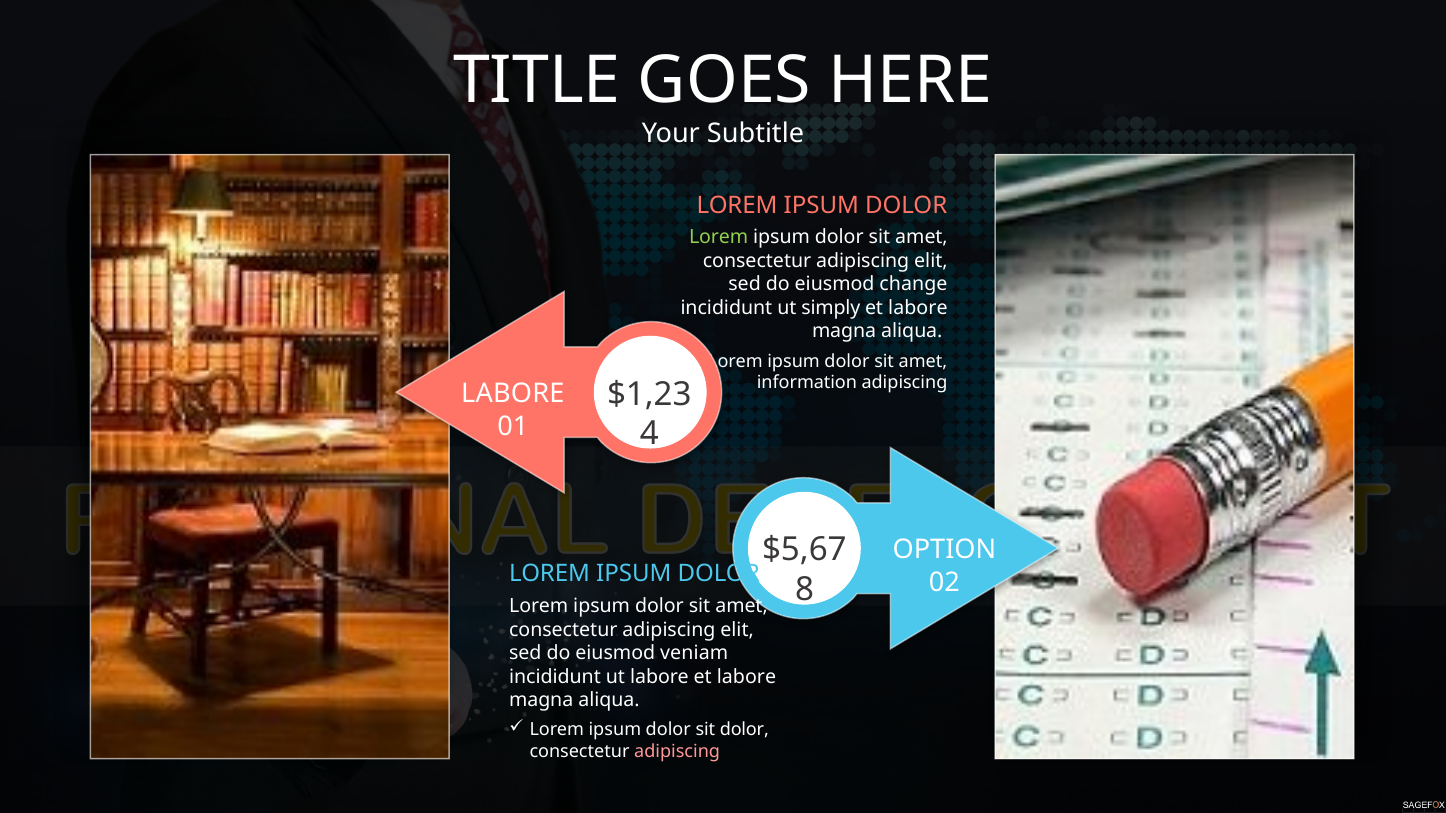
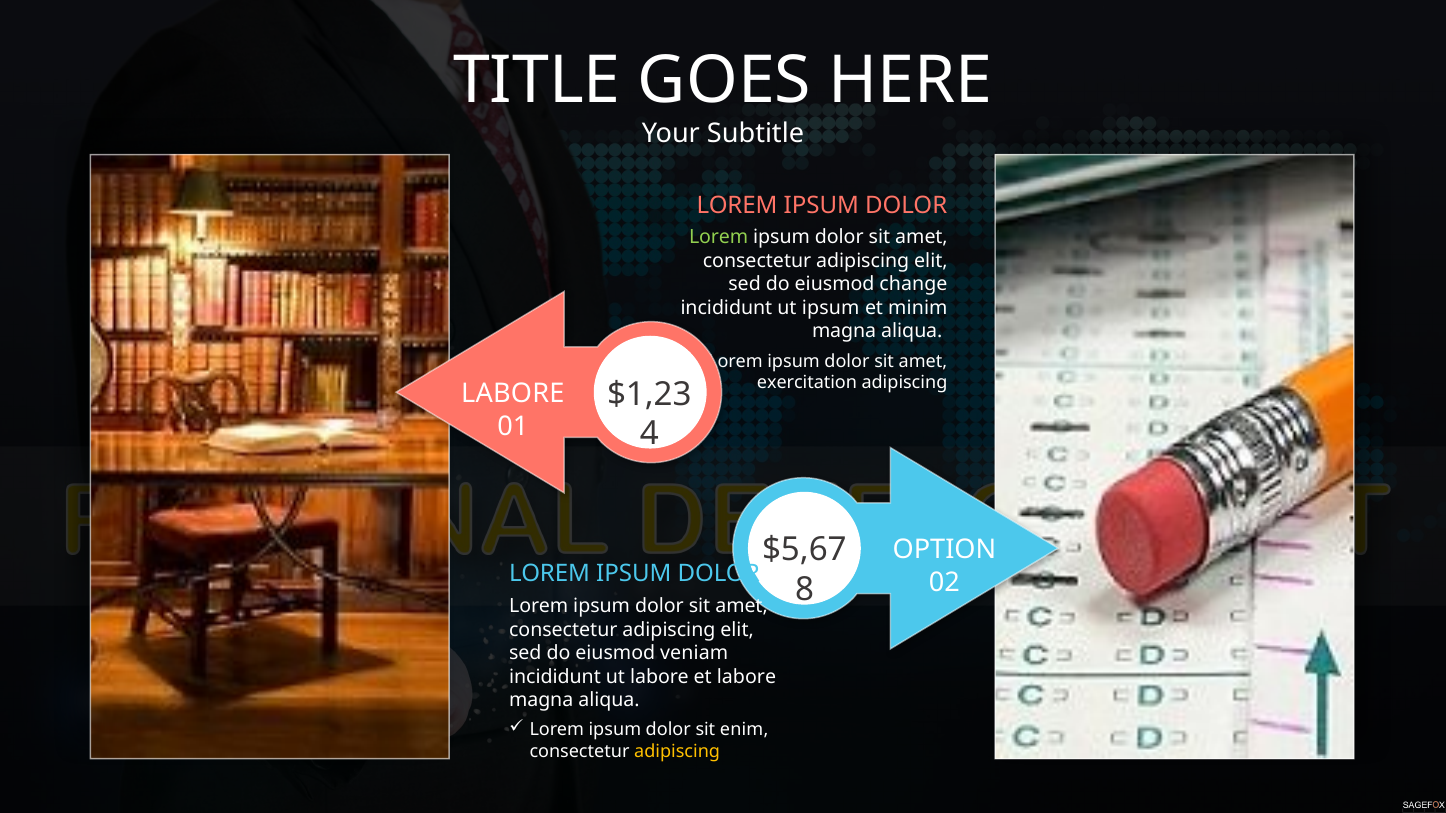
ut simply: simply -> ipsum (831, 308)
labore: labore -> minim (918, 308)
information: information -> exercitation (807, 383)
sit dolor: dolor -> enim (744, 730)
adipiscing colour: pink -> yellow (677, 752)
